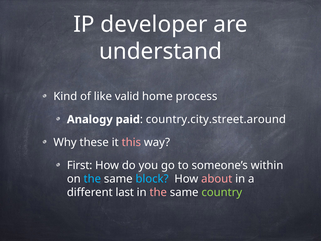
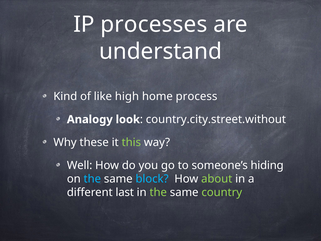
developer: developer -> processes (154, 24)
valid: valid -> high (127, 96)
paid: paid -> look (128, 119)
country.city.street.around: country.city.street.around -> country.city.street.without (216, 119)
this colour: pink -> light green (131, 142)
First: First -> Well (80, 165)
within: within -> hiding (267, 165)
about colour: pink -> light green (217, 179)
the colour: pink -> light green (158, 192)
